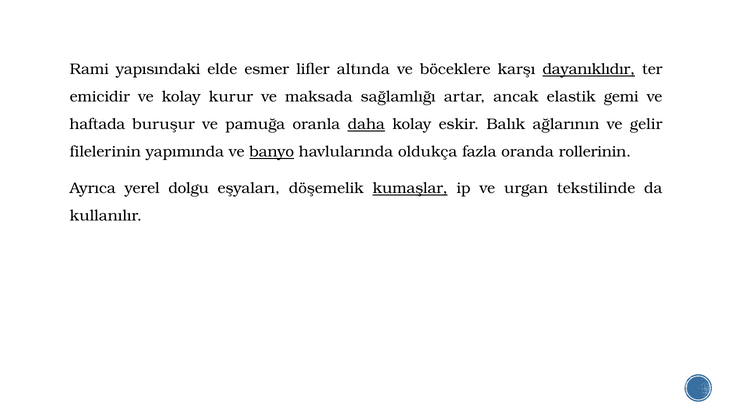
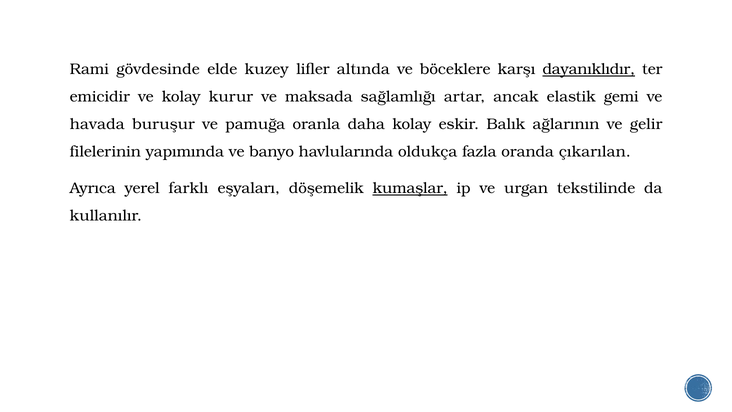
yapısındaki: yapısındaki -> gövdesinde (158, 69)
esmer: esmer -> kuzey (267, 69)
haftada: haftada -> havada (97, 124)
daha underline: present -> none (366, 124)
banyo underline: present -> none (272, 152)
rollerinin: rollerinin -> çıkarılan (595, 152)
dolgu: dolgu -> farklı (189, 188)
